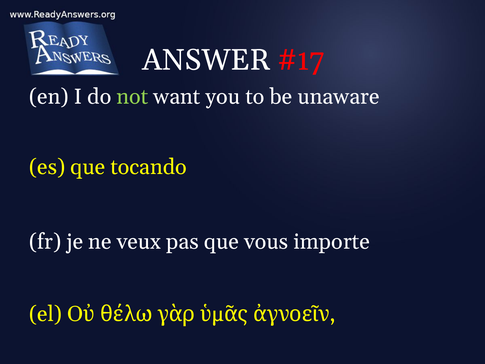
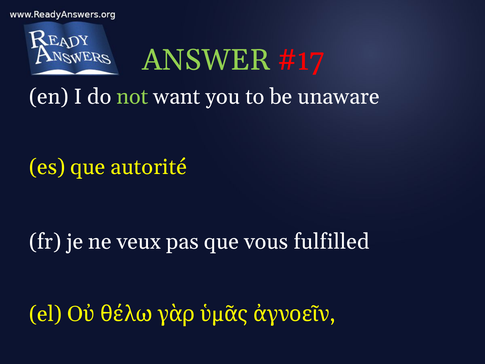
ANSWER colour: white -> light green (206, 60)
tocando: tocando -> autorité (149, 167)
importe: importe -> fulfilled (332, 242)
